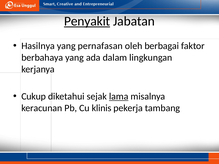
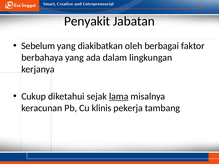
Penyakit underline: present -> none (87, 21)
Hasilnya: Hasilnya -> Sebelum (38, 46)
pernafasan: pernafasan -> diakibatkan (100, 46)
